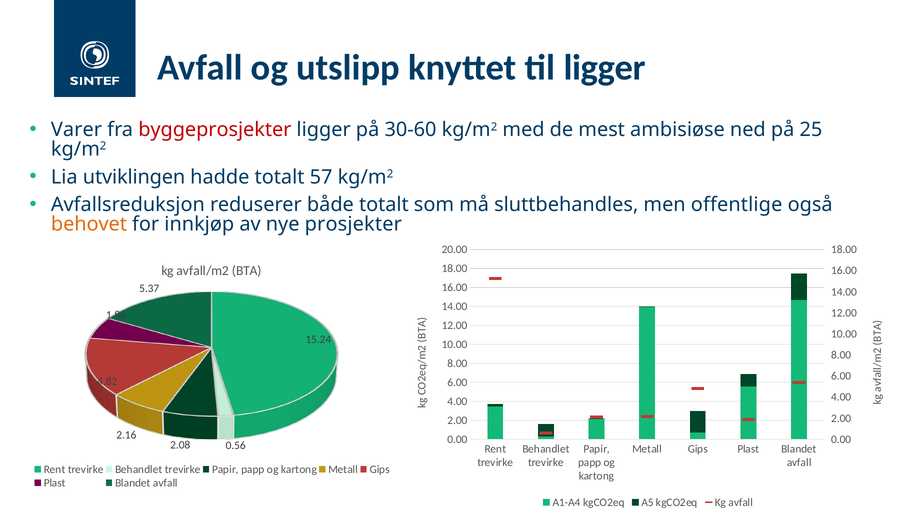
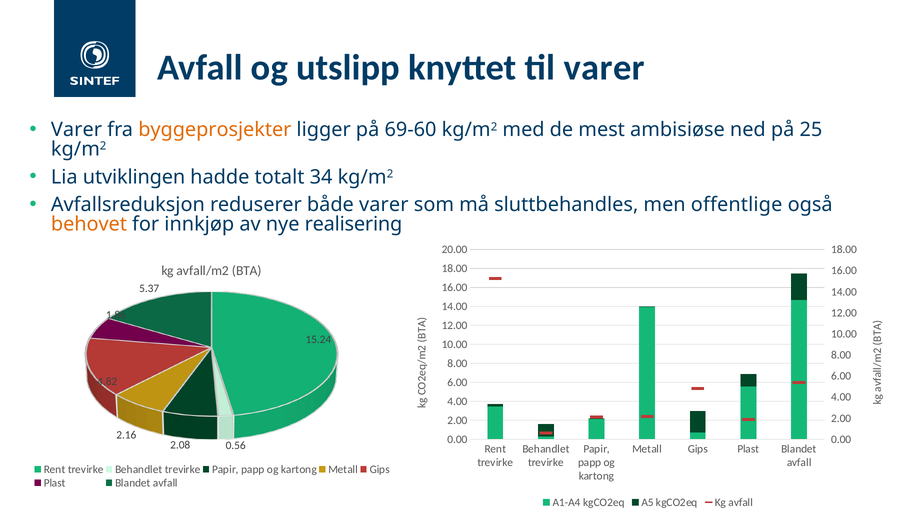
til ligger: ligger -> varer (604, 68)
byggeprosjekter colour: red -> orange (215, 130)
30-60: 30-60 -> 69-60 (411, 130)
57: 57 -> 34 (321, 177)
både totalt: totalt -> varer (384, 205)
prosjekter: prosjekter -> realisering (353, 224)
